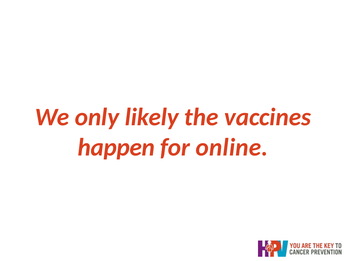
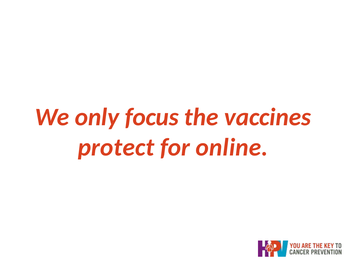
likely: likely -> focus (152, 117)
happen: happen -> protect (116, 147)
